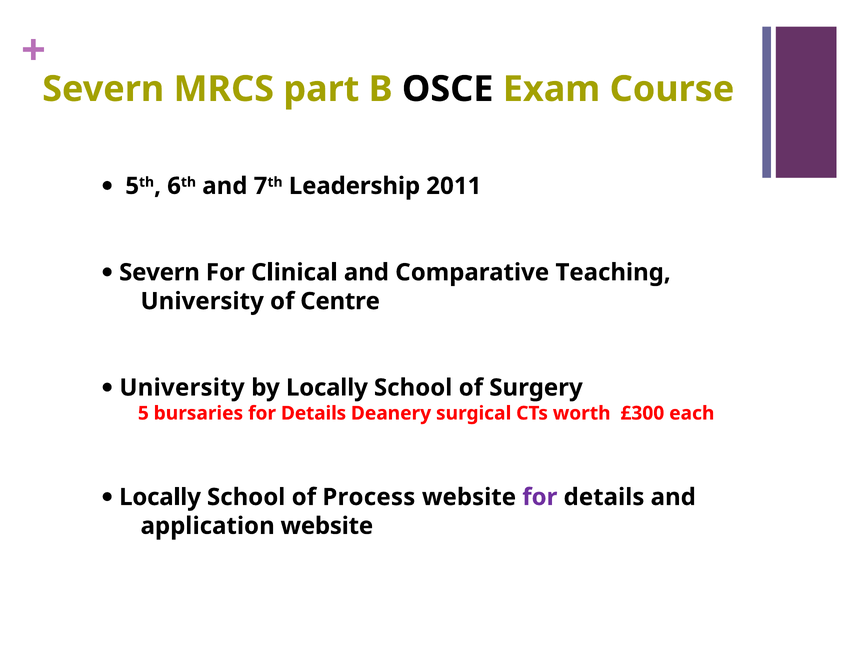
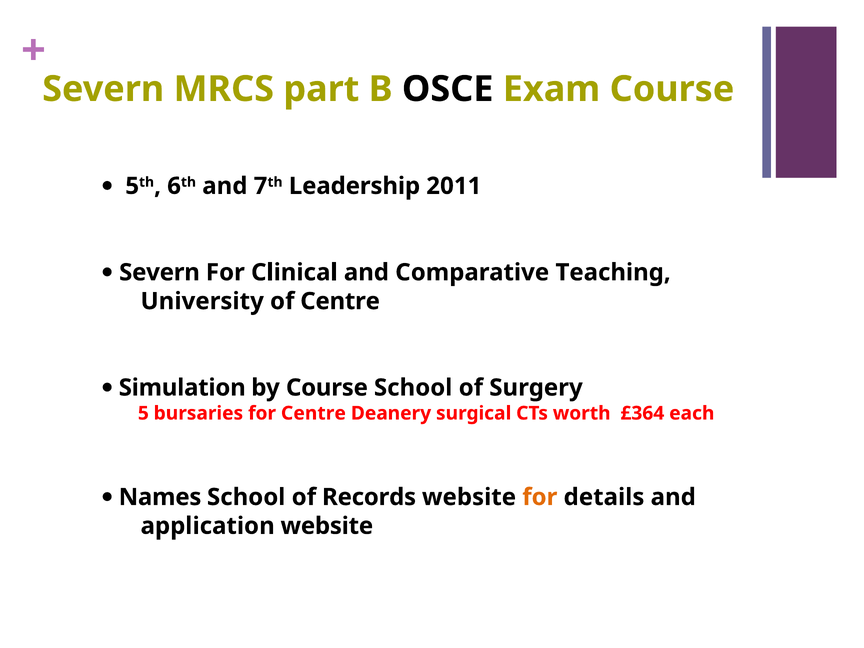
University: University -> Simulation (182, 388)
by Locally: Locally -> Course (327, 388)
bursaries for Details: Details -> Centre (313, 413)
£300: £300 -> £364 (642, 413)
Locally: Locally -> Names (160, 497)
Process: Process -> Records (369, 497)
for colour: purple -> orange (540, 497)
